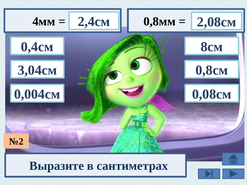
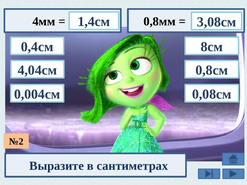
2,4см: 2,4см -> 1,4см (94, 22)
2,08см: 2,08см -> 3,08см (217, 22)
3,04см: 3,04см -> 4,04см (37, 70)
